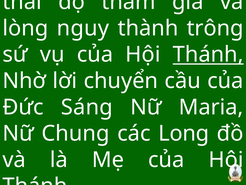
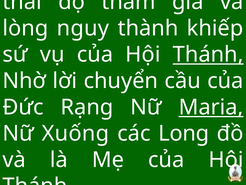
trông: trông -> khiếp (215, 28)
Sáng: Sáng -> Rạng (87, 107)
Maria underline: none -> present (211, 107)
Chung: Chung -> Xuống (75, 133)
